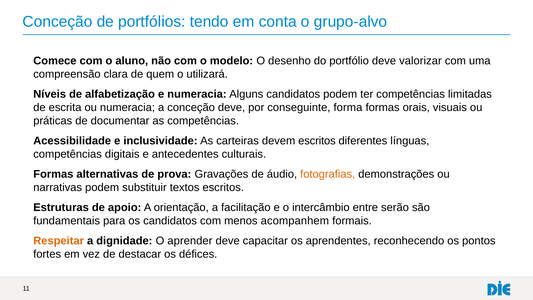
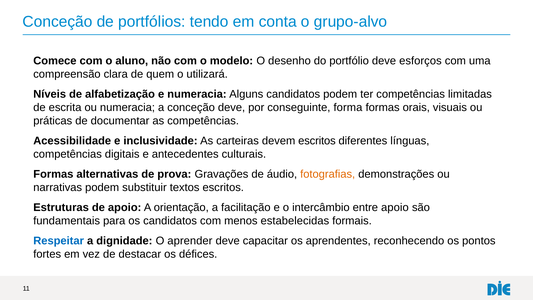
valorizar: valorizar -> esforços (420, 61)
entre serão: serão -> apoio (395, 207)
acompanhem: acompanhem -> estabelecidas (295, 221)
Respeitar colour: orange -> blue (59, 241)
